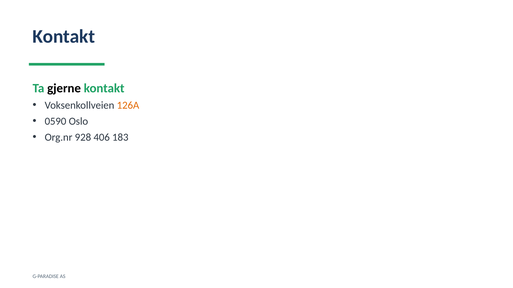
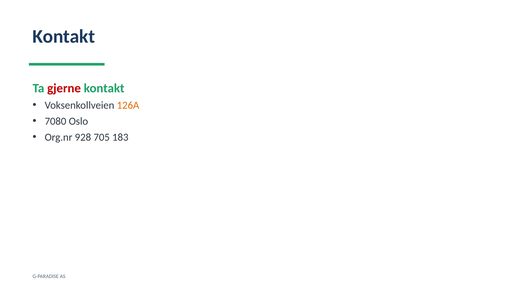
gjerne colour: black -> red (64, 88)
0590: 0590 -> 7080 (55, 122)
406: 406 -> 705 (102, 138)
